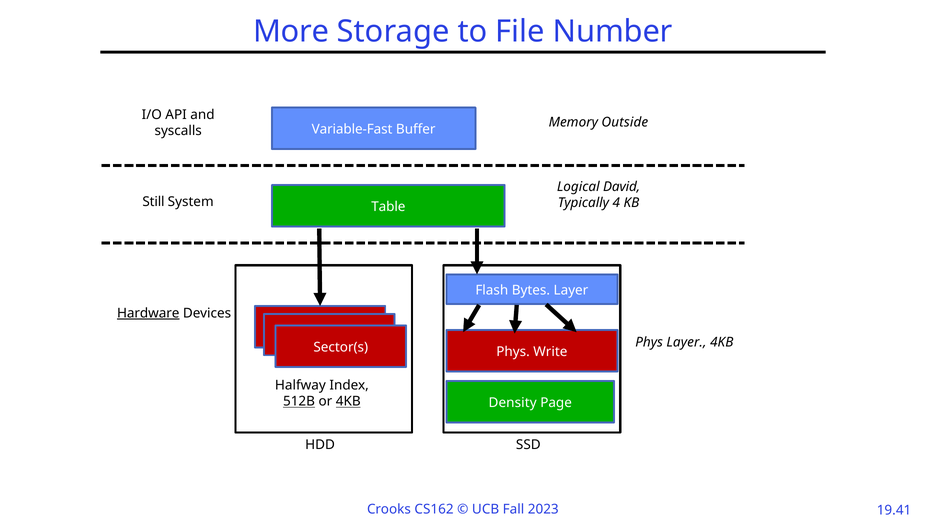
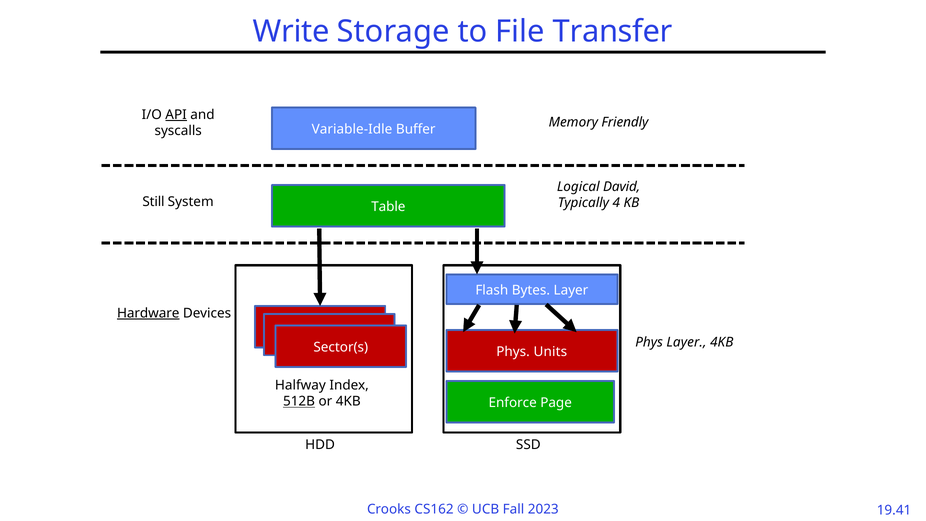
More: More -> Write (291, 32)
Number: Number -> Transfer (613, 32)
API underline: none -> present (176, 115)
Outside: Outside -> Friendly (625, 122)
Variable-Fast: Variable-Fast -> Variable-Idle (352, 129)
Write: Write -> Units (550, 352)
4KB underline: present -> none (348, 401)
Density: Density -> Enforce (513, 402)
